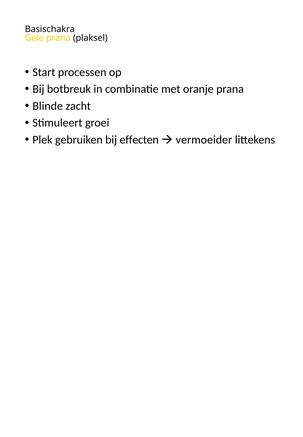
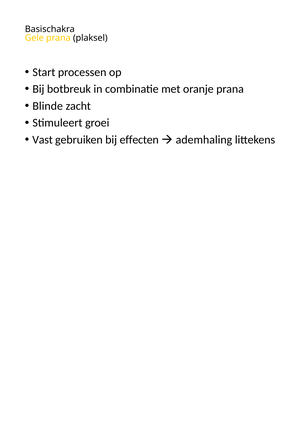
Plek: Plek -> Vast (43, 140)
vermoeider: vermoeider -> ademhaling (204, 140)
